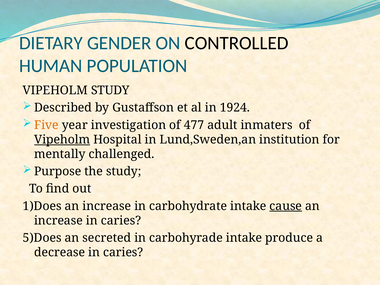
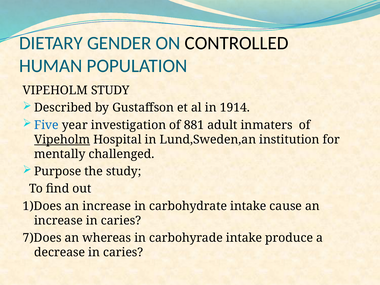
1924: 1924 -> 1914 (235, 108)
Five colour: orange -> blue (46, 125)
477: 477 -> 881 (194, 125)
cause underline: present -> none (286, 206)
5)Does: 5)Does -> 7)Does (42, 238)
secreted: secreted -> whereas (107, 238)
